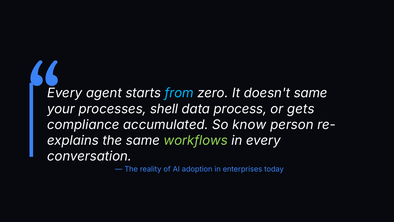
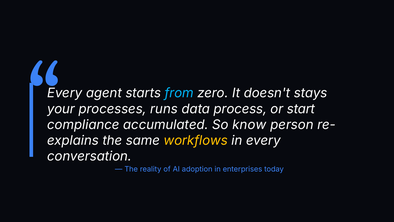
doesn't same: same -> stays (311, 93)
shell: shell -> runs (164, 109)
gets: gets -> start (301, 109)
workflows colour: light green -> yellow (196, 140)
